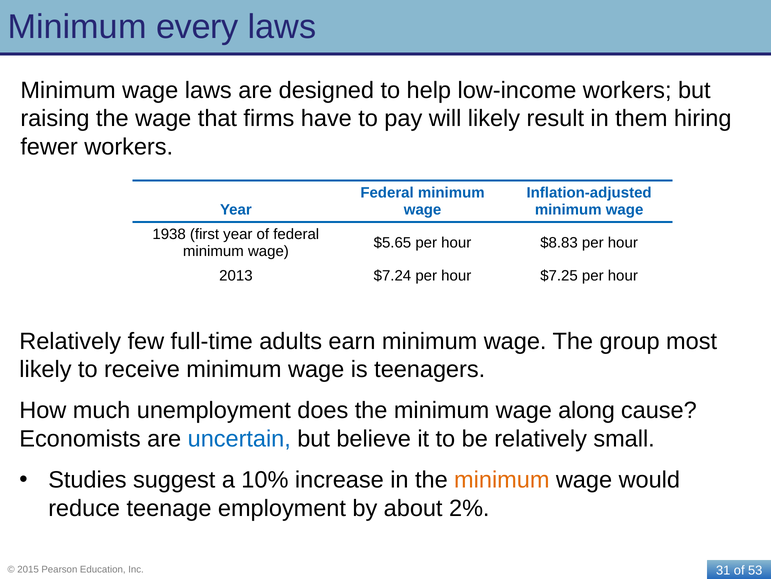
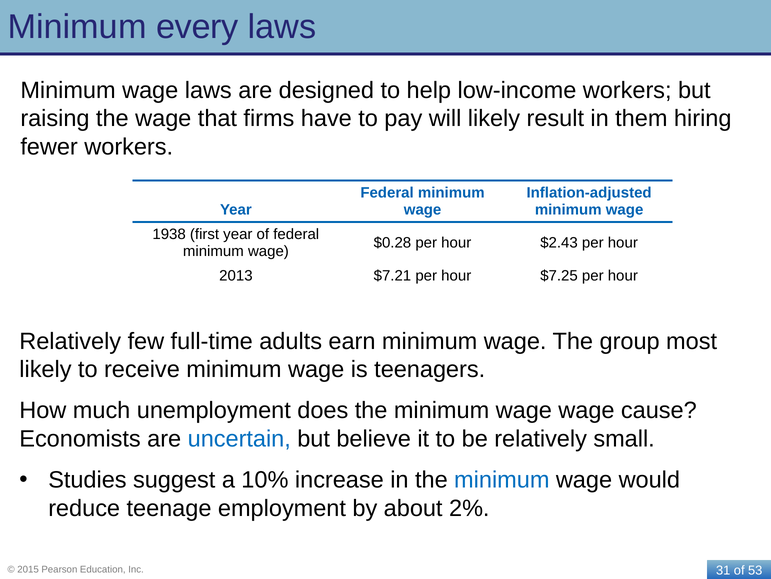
$5.65: $5.65 -> $0.28 (392, 243)
$8.83: $8.83 -> $2.43 (559, 243)
$7.24: $7.24 -> $7.21 (392, 276)
wage along: along -> wage (586, 410)
minimum colour: orange -> blue (502, 480)
